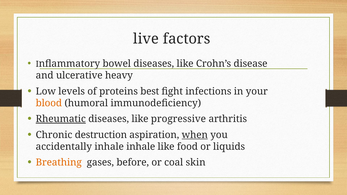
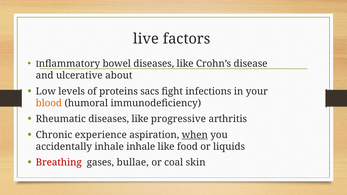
heavy: heavy -> about (119, 76)
best: best -> sacs (150, 91)
Rheumatic underline: present -> none (61, 119)
destruction: destruction -> experience (101, 135)
Breathing colour: orange -> red (59, 163)
before: before -> bullae (133, 163)
